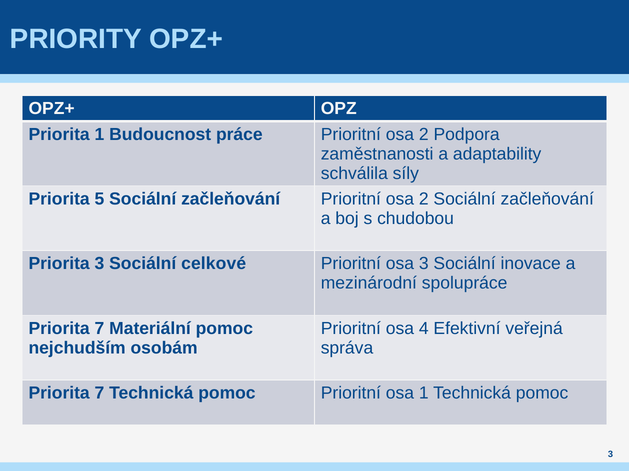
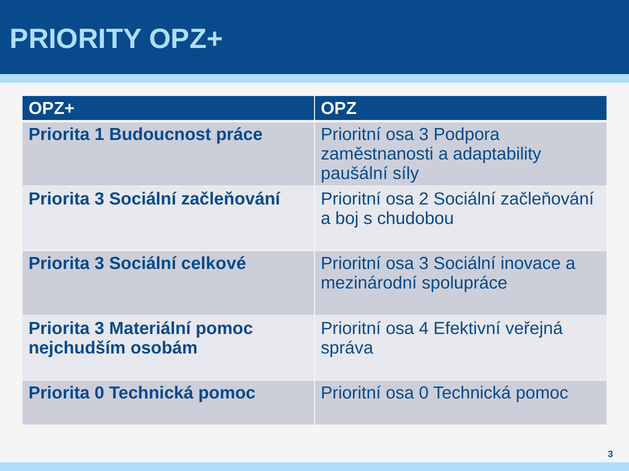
práce Prioritní osa 2: 2 -> 3 (424, 135)
schválila: schválila -> paušální (354, 174)
5: 5 -> 3 (99, 199)
7: 7 -> 3 (99, 329)
7: 7 -> 0 (99, 394)
osa 1: 1 -> 0 (424, 394)
